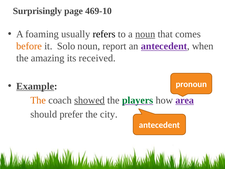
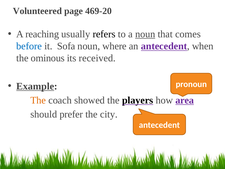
Surprisingly: Surprisingly -> Volunteered (37, 11)
469-10: 469-10 -> 469-20 (99, 11)
foaming: foaming -> reaching (42, 34)
before colour: orange -> blue (29, 46)
Solo: Solo -> Sofa (66, 46)
report: report -> where (114, 46)
amazing: amazing -> ominous (48, 58)
showed underline: present -> none (89, 100)
players colour: green -> black (138, 100)
